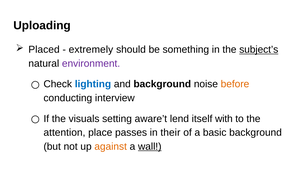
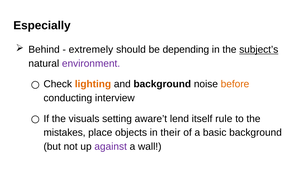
Uploading: Uploading -> Especially (42, 26)
Placed: Placed -> Behind (44, 50)
something: something -> depending (186, 50)
lighting colour: blue -> orange (93, 84)
with: with -> rule (224, 119)
attention: attention -> mistakes (65, 132)
passes: passes -> objects (131, 132)
against colour: orange -> purple (111, 146)
wall underline: present -> none (150, 146)
